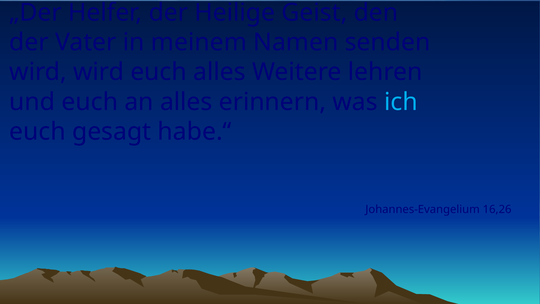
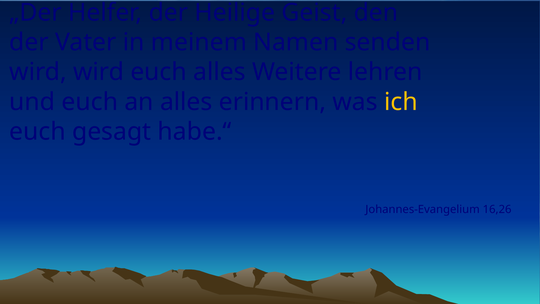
ich colour: light blue -> yellow (401, 102)
